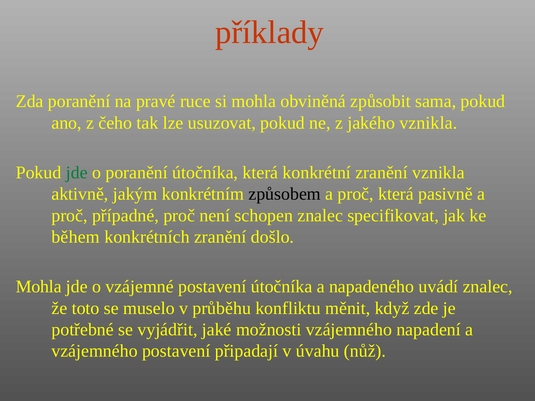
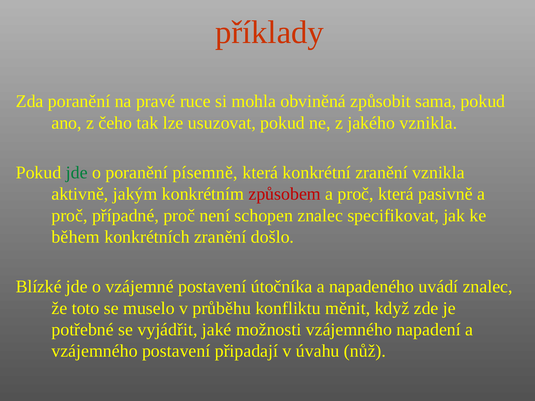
poranění útočníka: útočníka -> písemně (205, 173)
způsobem colour: black -> red (285, 194)
Mohla: Mohla -> Blízké (39, 287)
